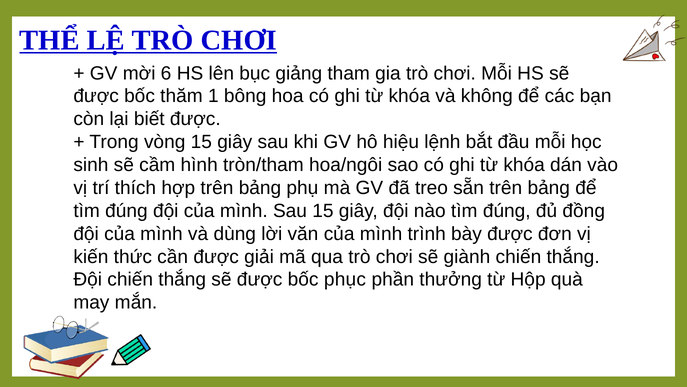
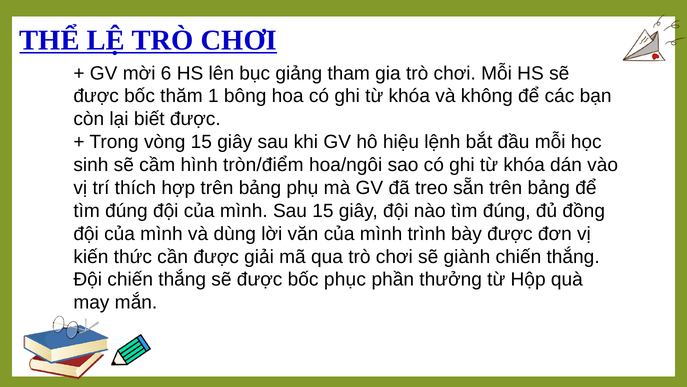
tròn/tham: tròn/tham -> tròn/điểm (263, 165)
